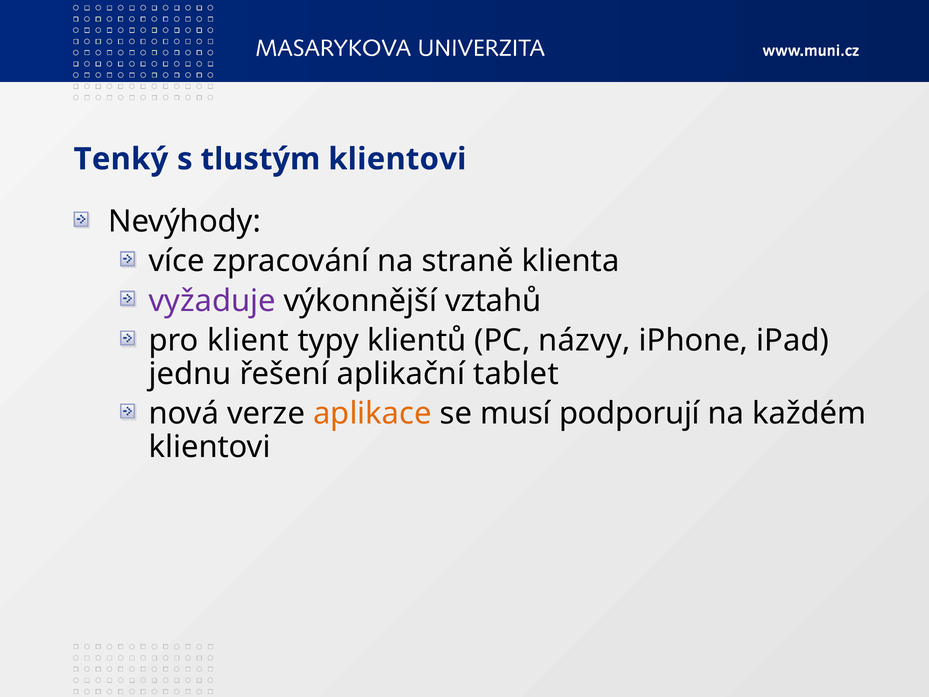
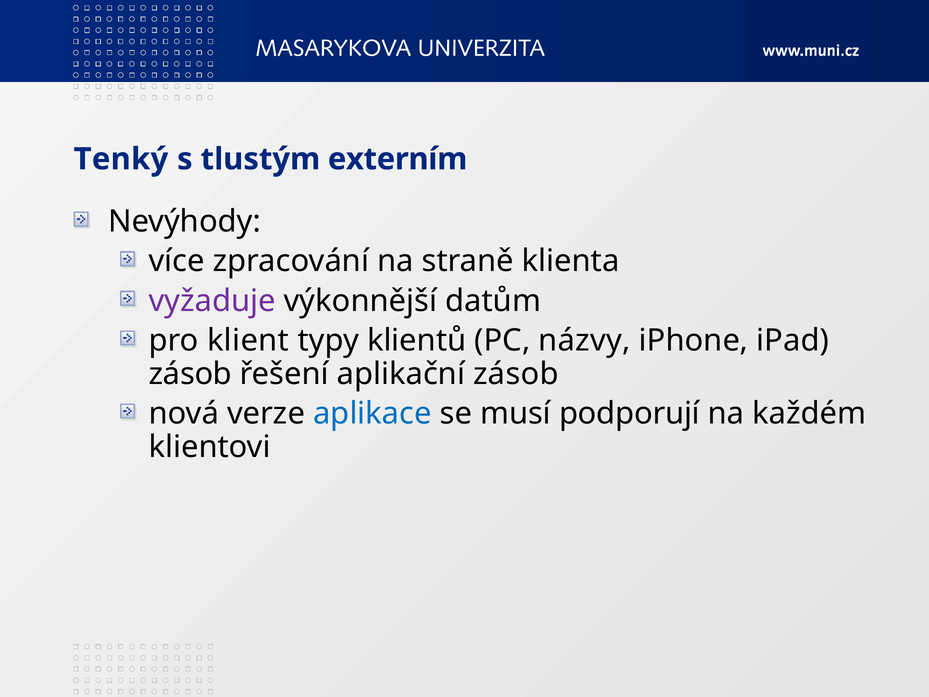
tlustým klientovi: klientovi -> externím (398, 159)
vztahů: vztahů -> datům (493, 301)
jednu: jednu -> zásob (190, 374)
aplikační tablet: tablet -> zásob (516, 374)
aplikace colour: orange -> blue (372, 413)
